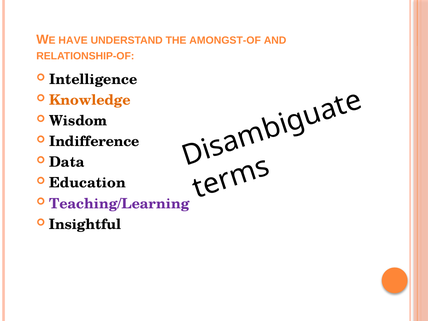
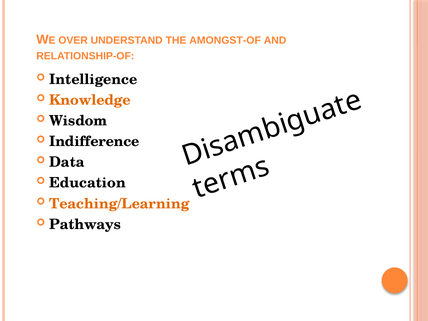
HAVE: HAVE -> OVER (73, 40)
Teaching/Learning colour: purple -> orange (119, 204)
Insightful: Insightful -> Pathways (85, 224)
